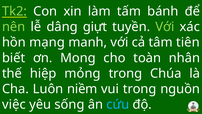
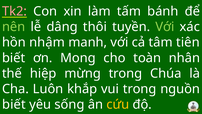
Tk2 colour: light green -> pink (14, 11)
giựt: giựt -> thôi (95, 27)
mạng: mạng -> nhậm (47, 42)
mỏng: mỏng -> mừng (83, 73)
niềm: niềm -> khắp (82, 89)
việc: việc -> biết (14, 104)
cứu colour: light blue -> yellow (118, 104)
